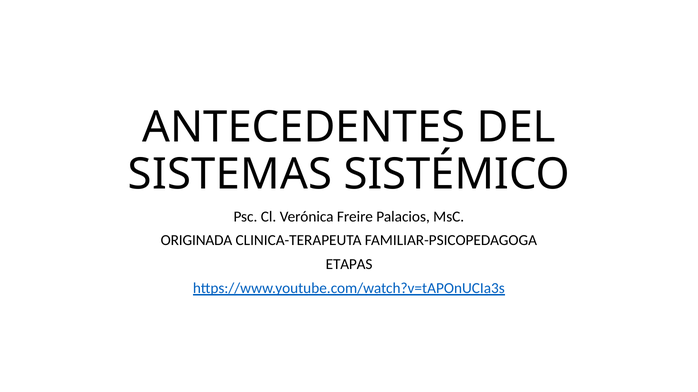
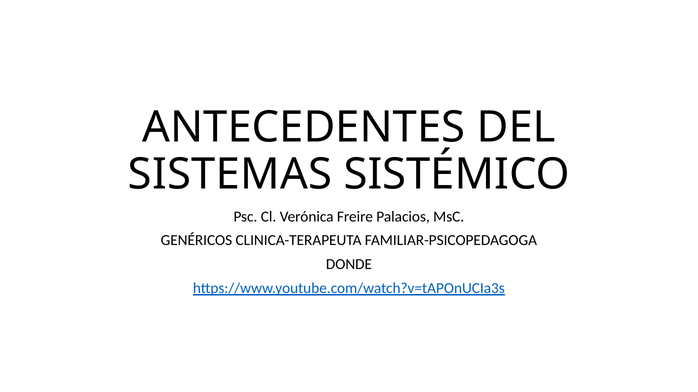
ORIGINADA: ORIGINADA -> GENÉRICOS (196, 241)
ETAPAS: ETAPAS -> DONDE (349, 265)
